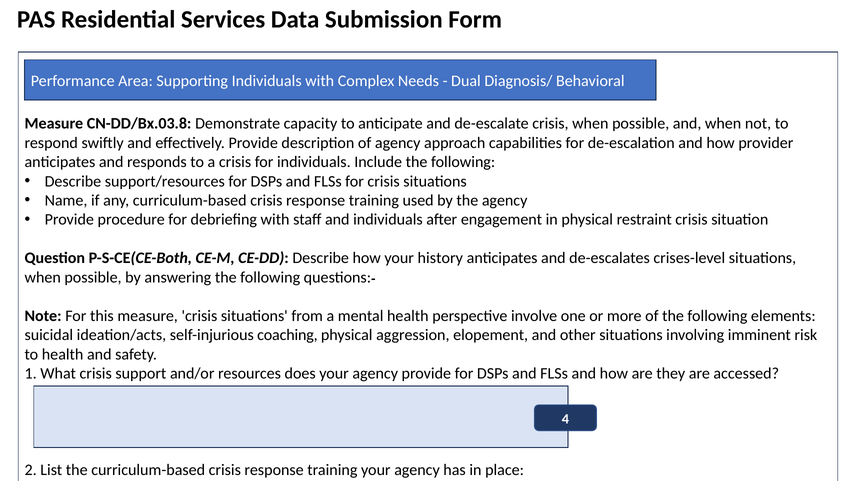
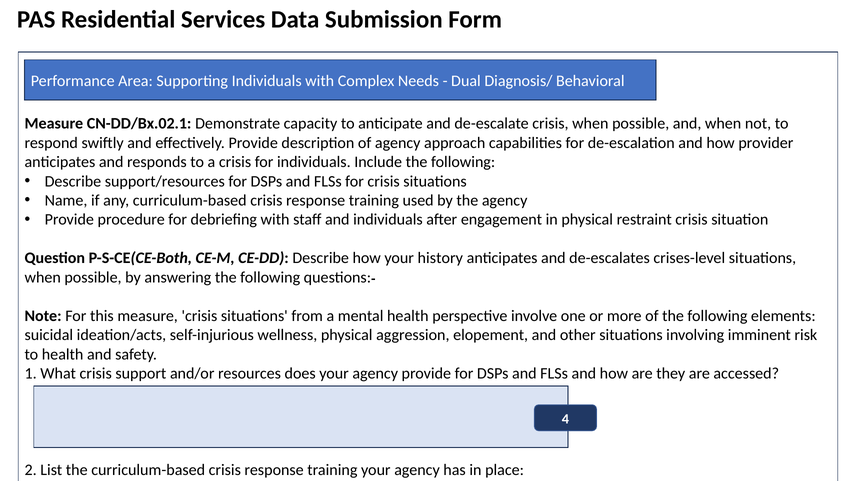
CN-DD/Bx.03.8: CN-DD/Bx.03.8 -> CN-DD/Bx.02.1 (139, 124)
coaching: coaching -> wellness (287, 335)
